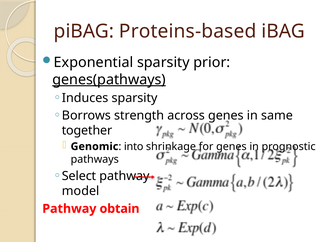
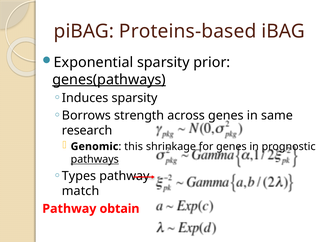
together: together -> research (87, 130)
into: into -> this (134, 146)
pathways underline: none -> present (95, 159)
Select: Select -> Types (79, 176)
model: model -> match (81, 191)
